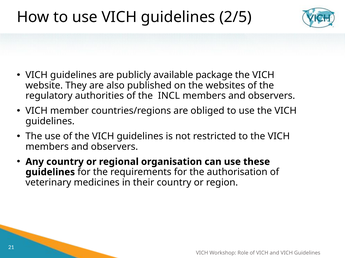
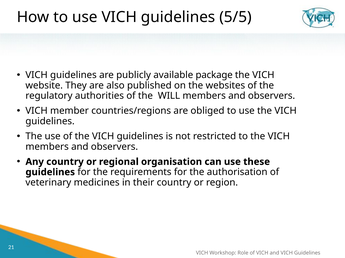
2/5: 2/5 -> 5/5 (236, 17)
INCL: INCL -> WILL (169, 96)
